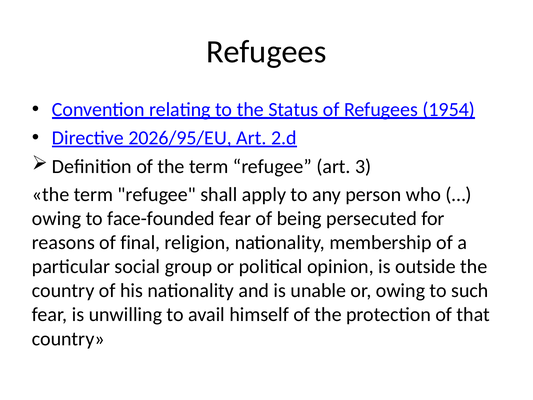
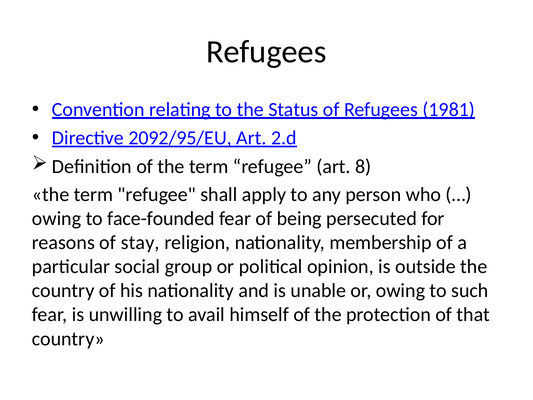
1954: 1954 -> 1981 (449, 109)
2026/95/EU: 2026/95/EU -> 2092/95/EU (180, 138)
3: 3 -> 8 (363, 166)
final: final -> stay (140, 243)
